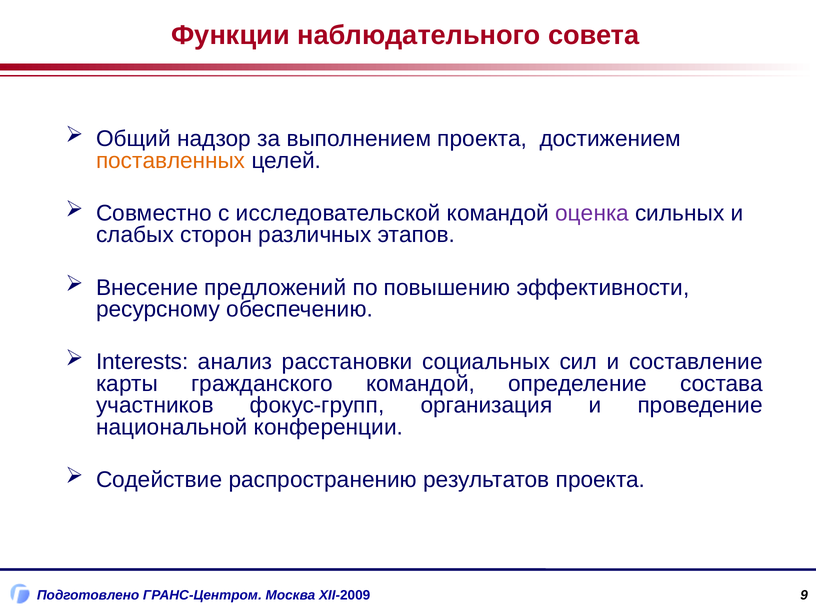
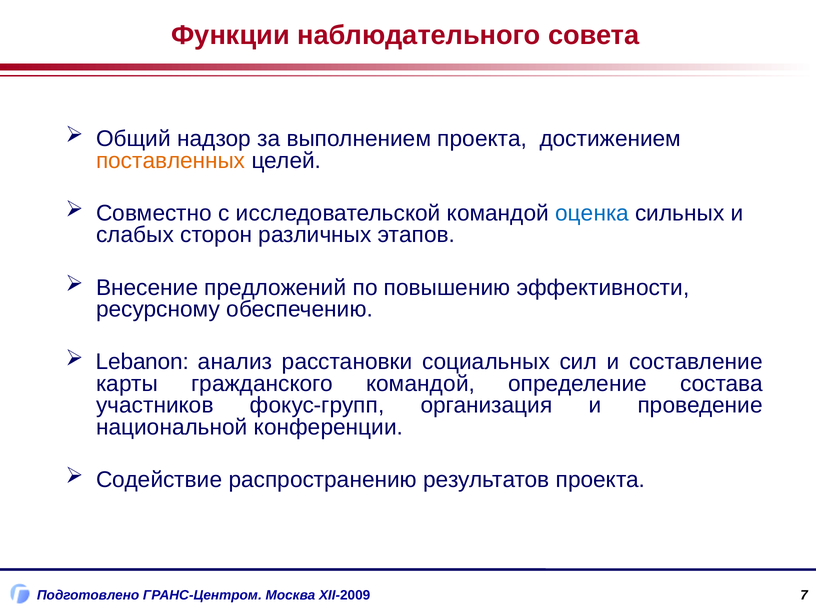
оценка colour: purple -> blue (592, 213)
Interests: Interests -> Lebanon (142, 362)
9: 9 -> 7 (804, 595)
